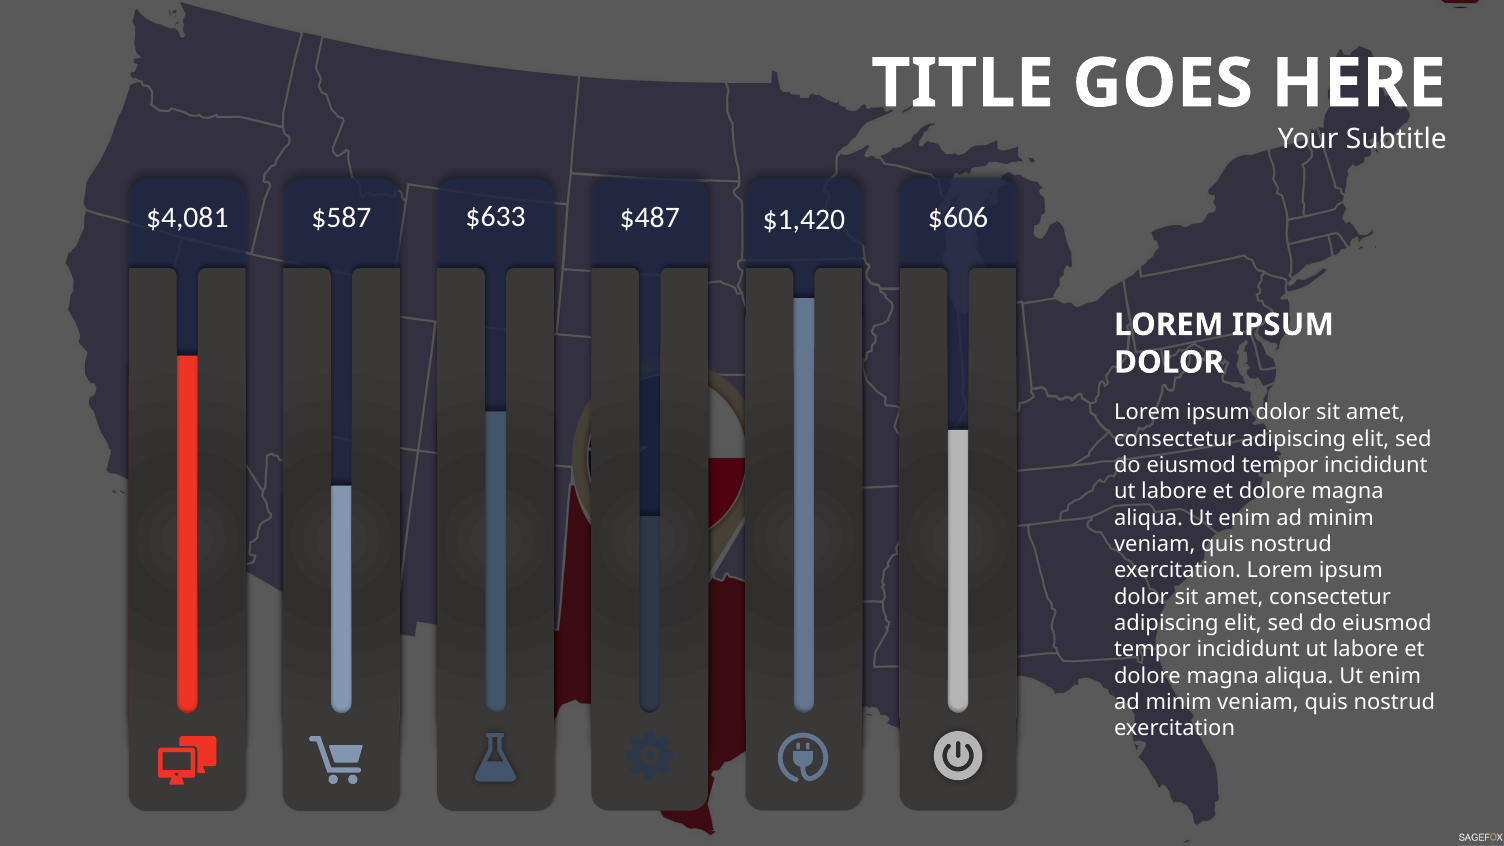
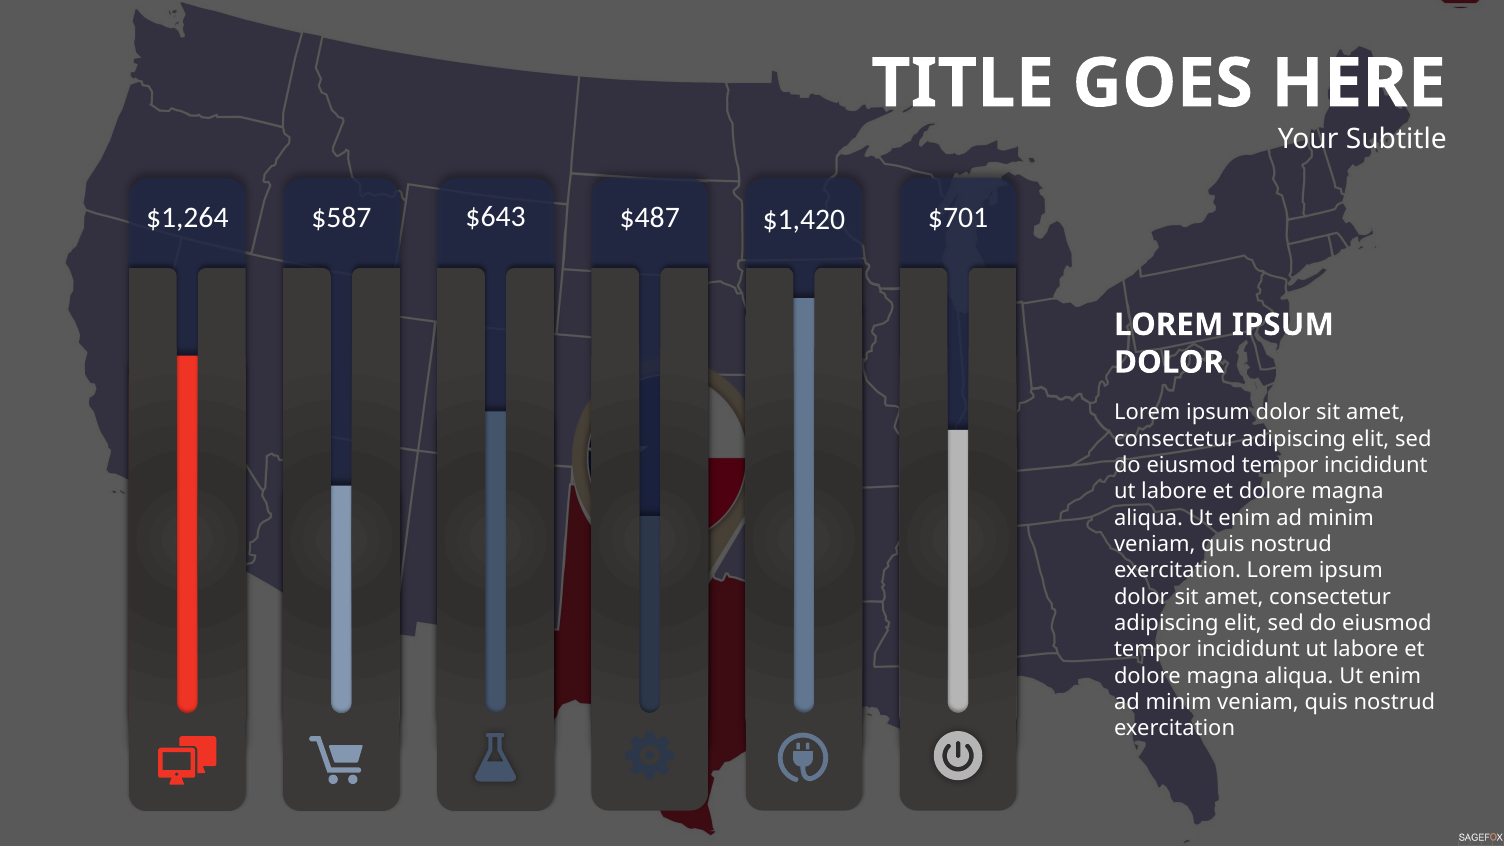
$4,081: $4,081 -> $1,264 (187, 218)
$633: $633 -> $643 (496, 217)
$606: $606 -> $701 (958, 218)
